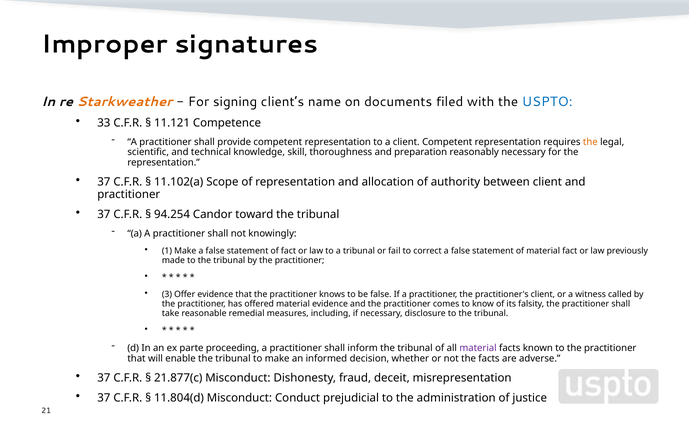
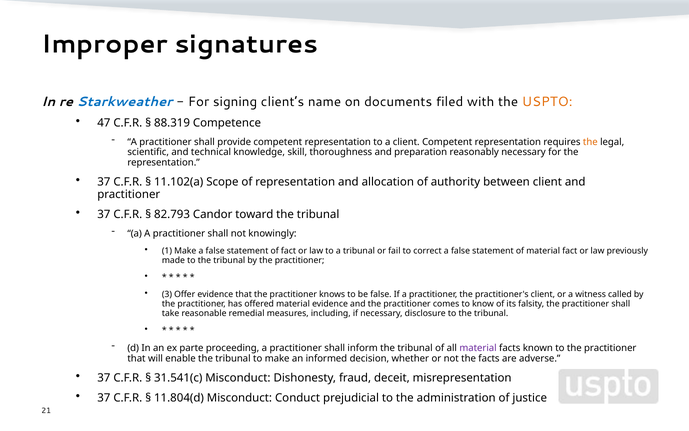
Starkweather colour: orange -> blue (125, 102)
USPTO colour: blue -> orange (547, 102)
33: 33 -> 47 (104, 123)
11.121: 11.121 -> 88.319 (172, 123)
94.254: 94.254 -> 82.793 (172, 214)
21.877(c: 21.877(c -> 31.541(c (178, 378)
